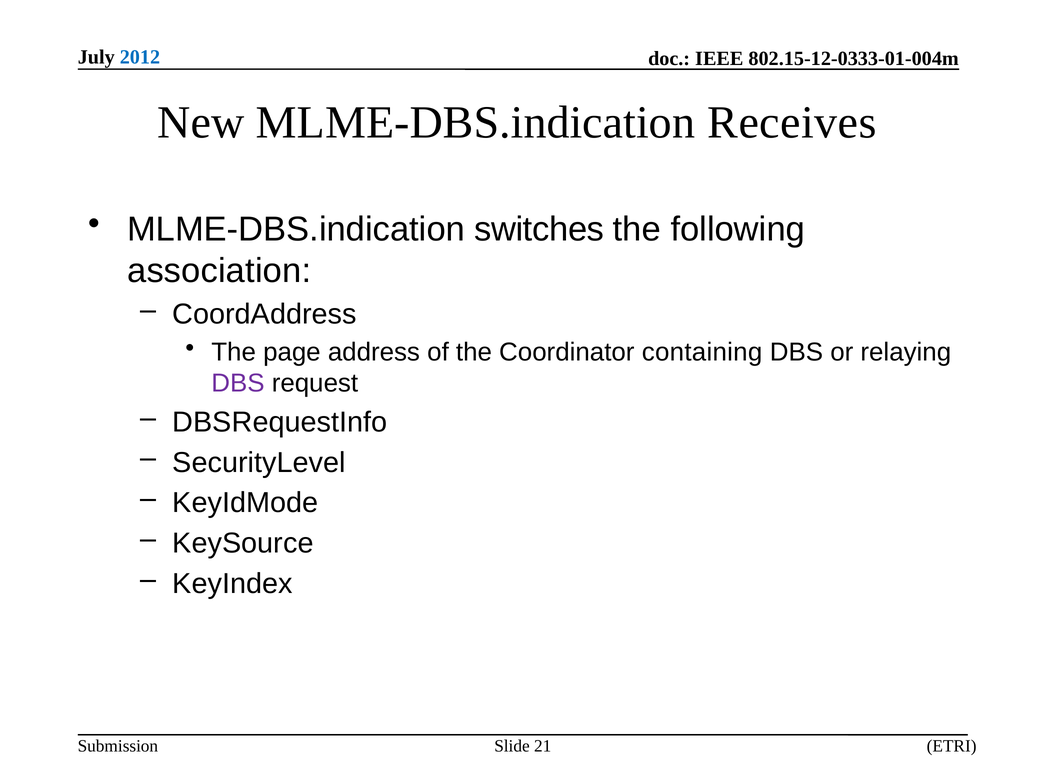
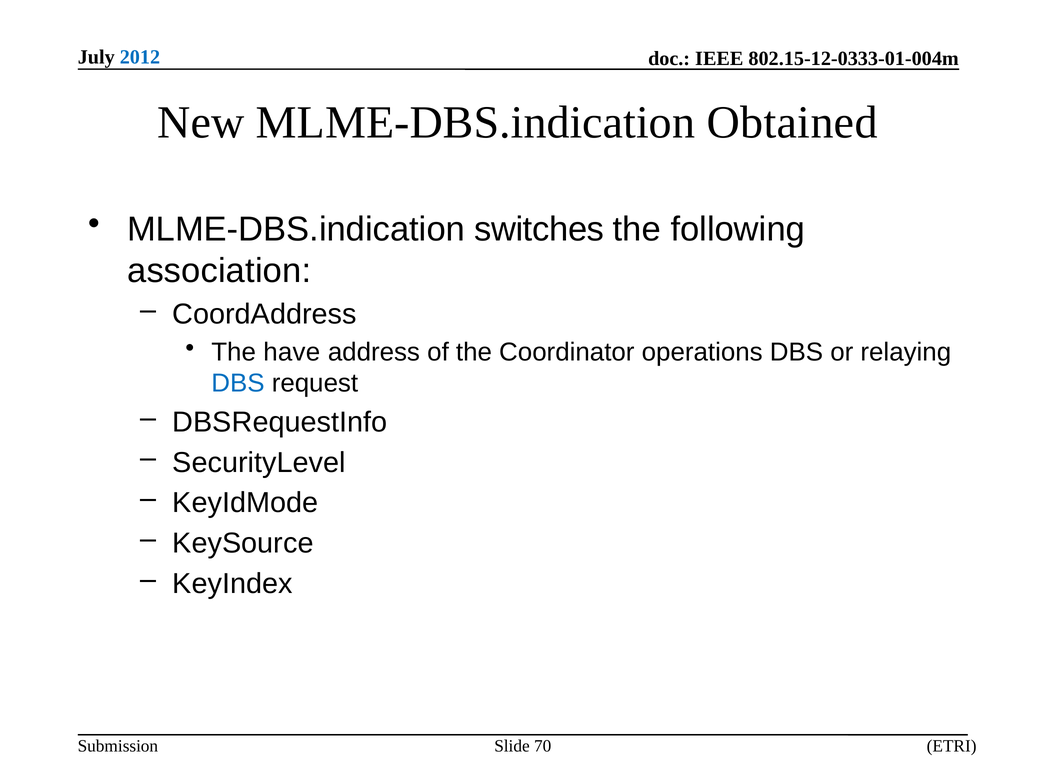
Receives: Receives -> Obtained (792, 123)
page: page -> have (292, 352)
containing: containing -> operations (702, 352)
DBS colour: purple -> blue (238, 383)
21: 21 -> 70 (543, 746)
